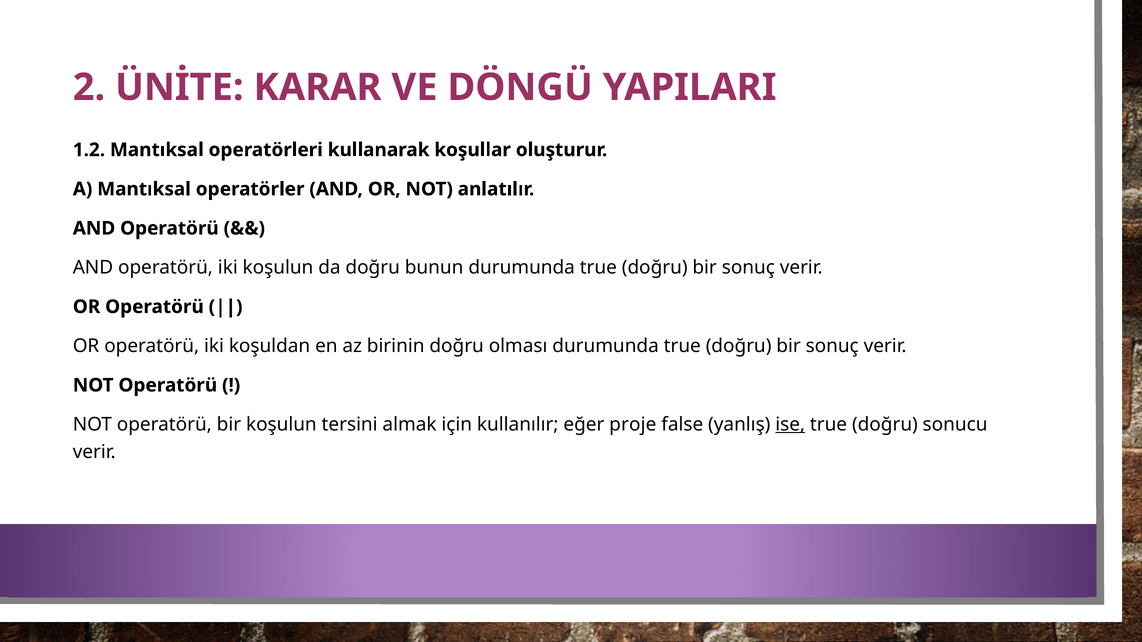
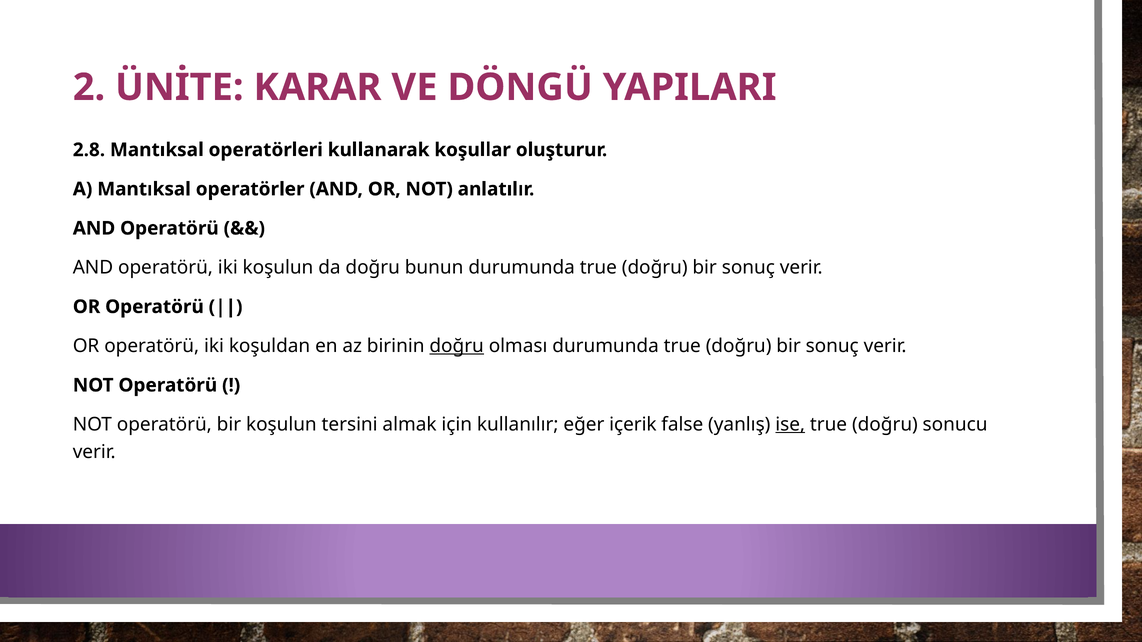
1.2: 1.2 -> 2.8 (89, 150)
doğru underline: none -> present (457, 346)
proje: proje -> içerik (633, 425)
